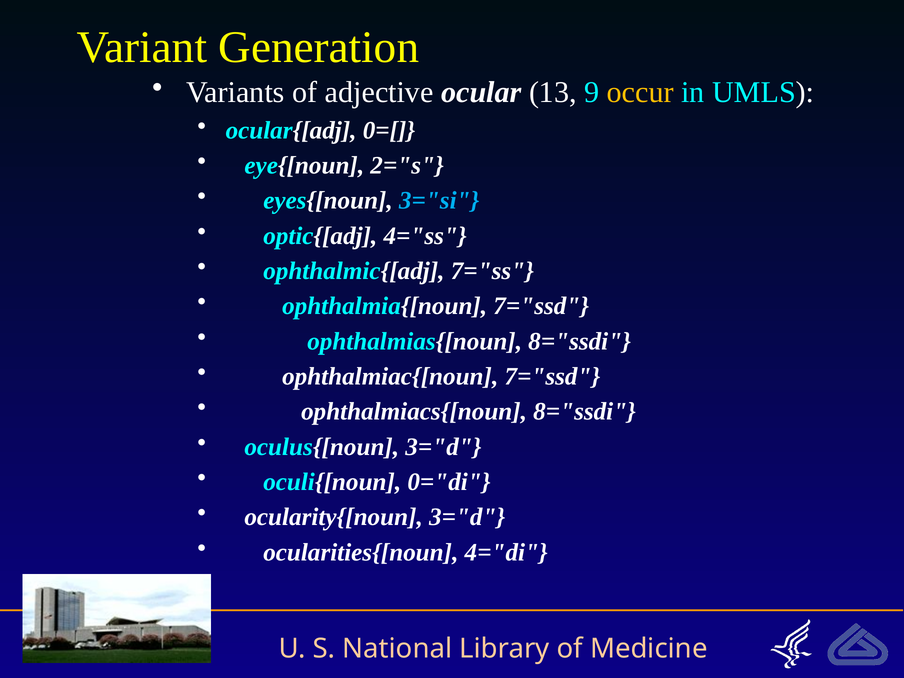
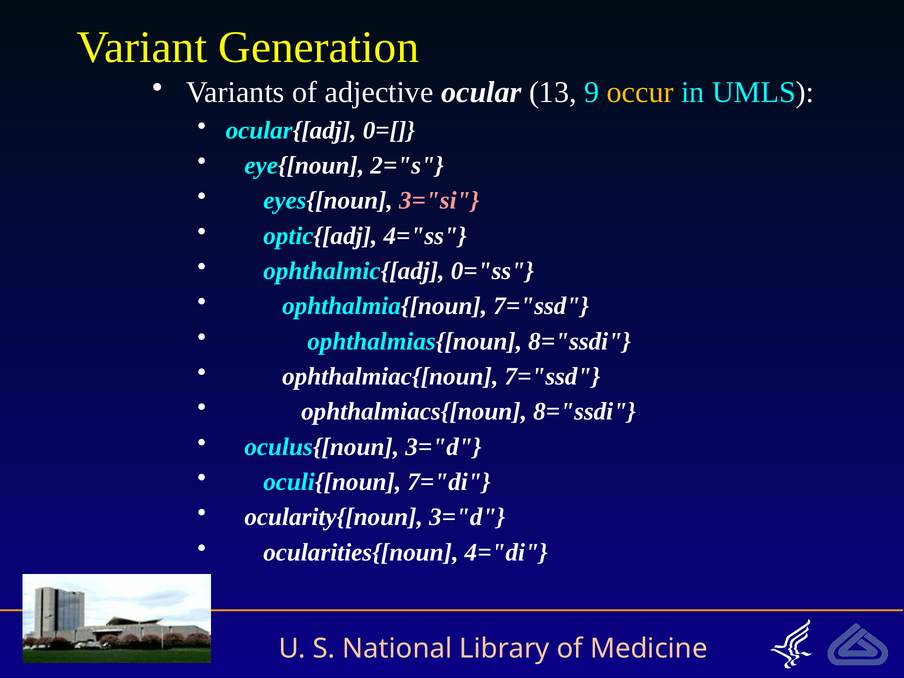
3="si colour: light blue -> pink (439, 201)
7="ss: 7="ss -> 0="ss (492, 271)
0="di: 0="di -> 7="di (449, 482)
